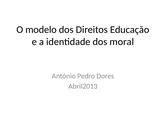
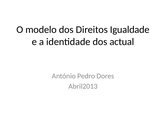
Educação: Educação -> Igualdade (130, 30)
moral: moral -> actual (122, 42)
